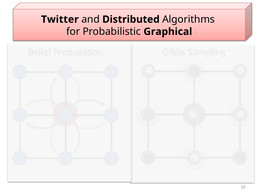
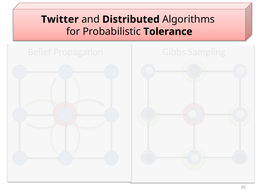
Graphical: Graphical -> Tolerance (168, 32)
